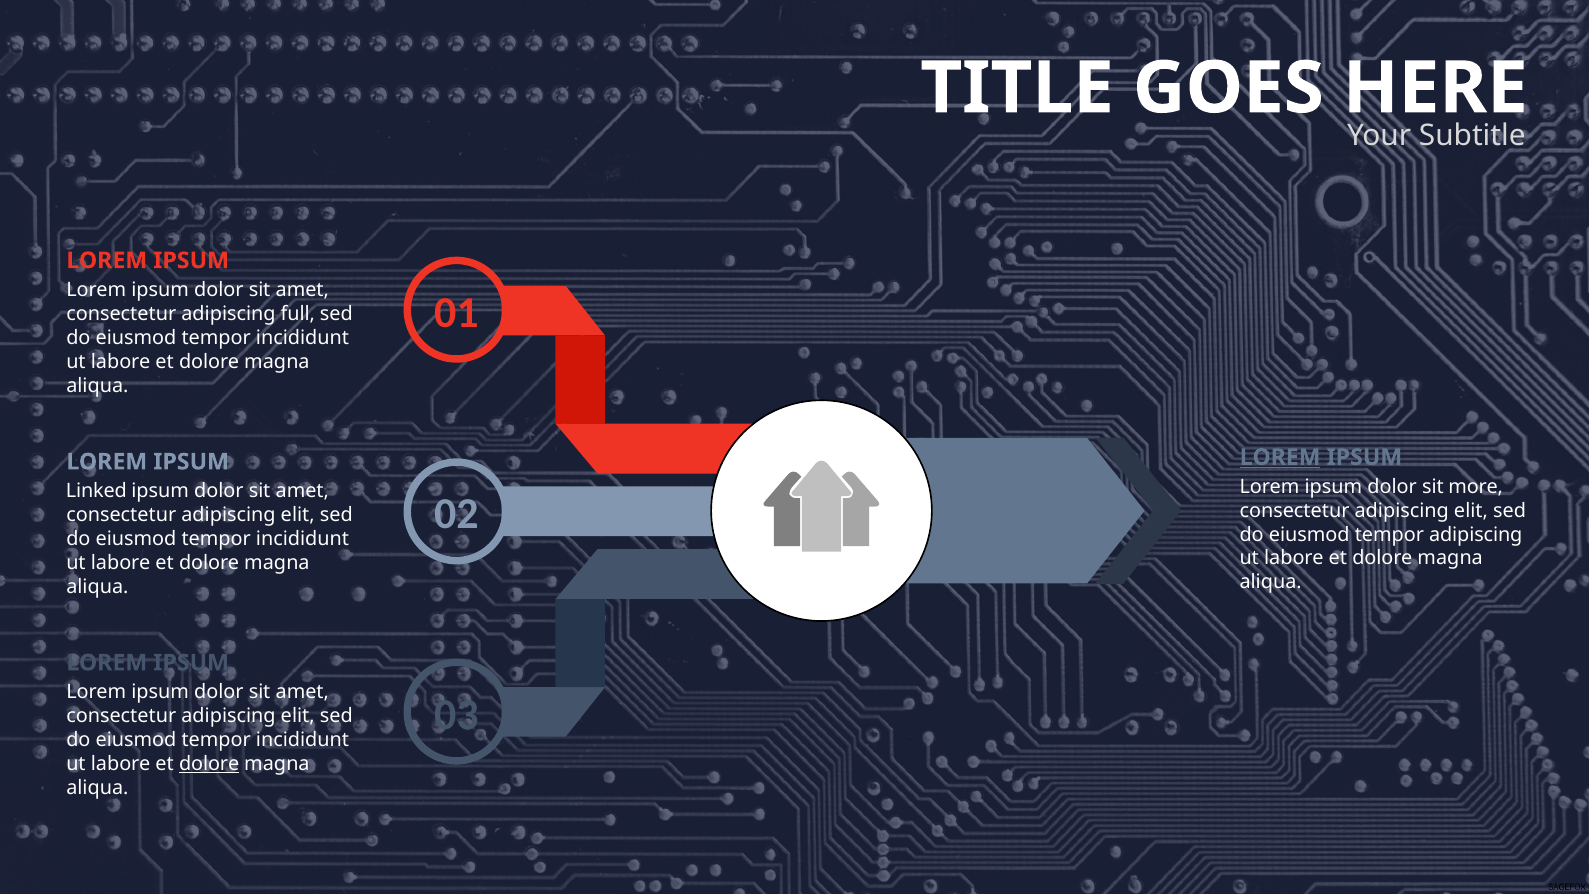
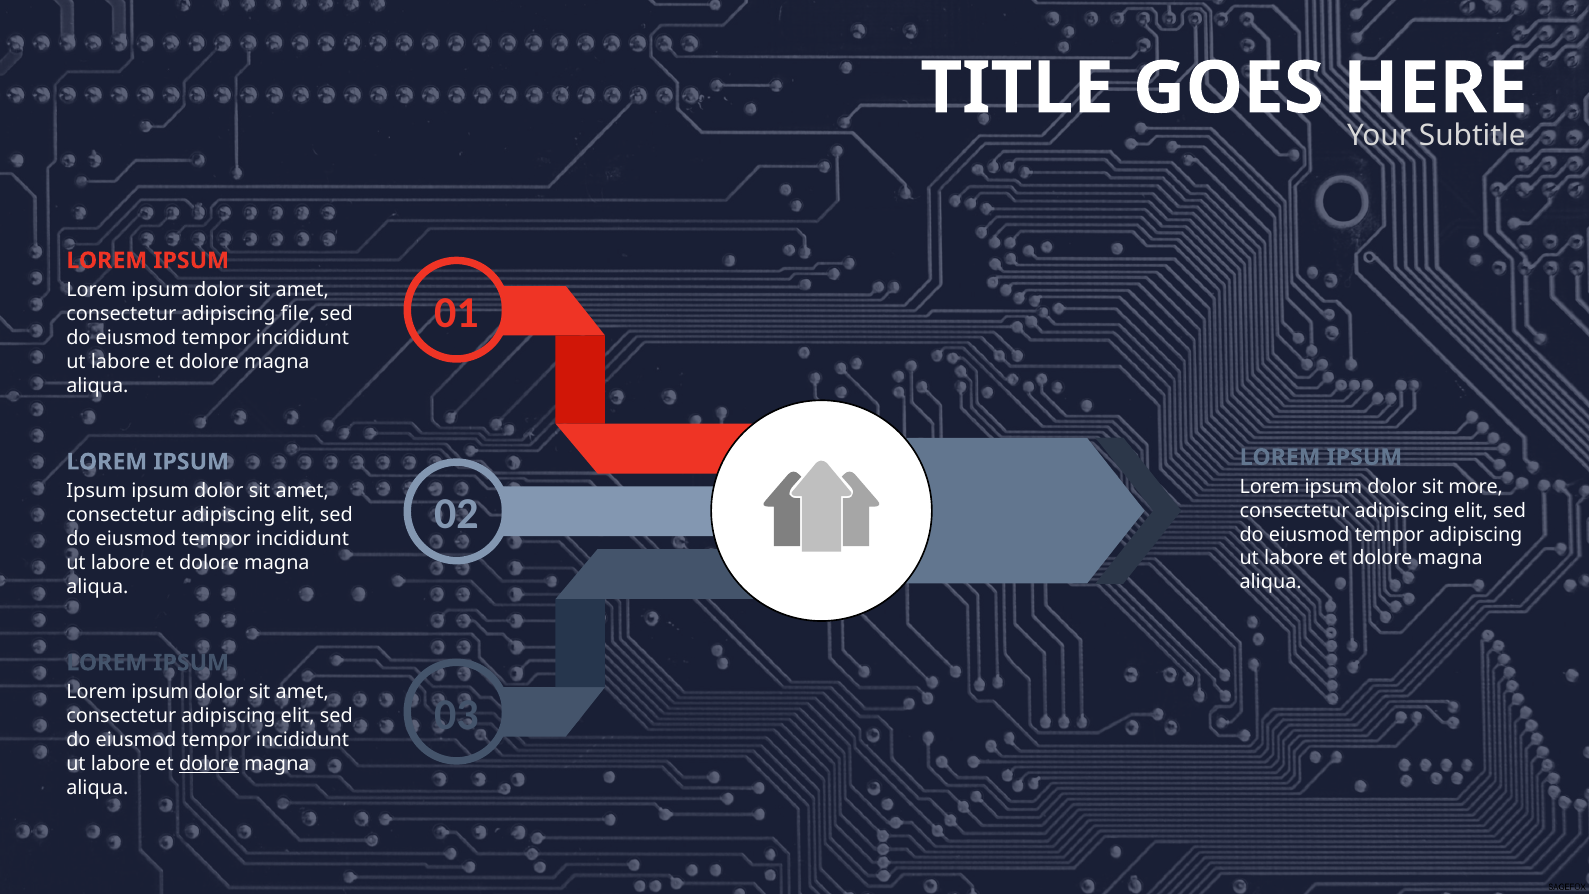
full: full -> file (298, 314)
LOREM underline: present -> none (1280, 457)
Linked: Linked -> Ipsum (96, 491)
